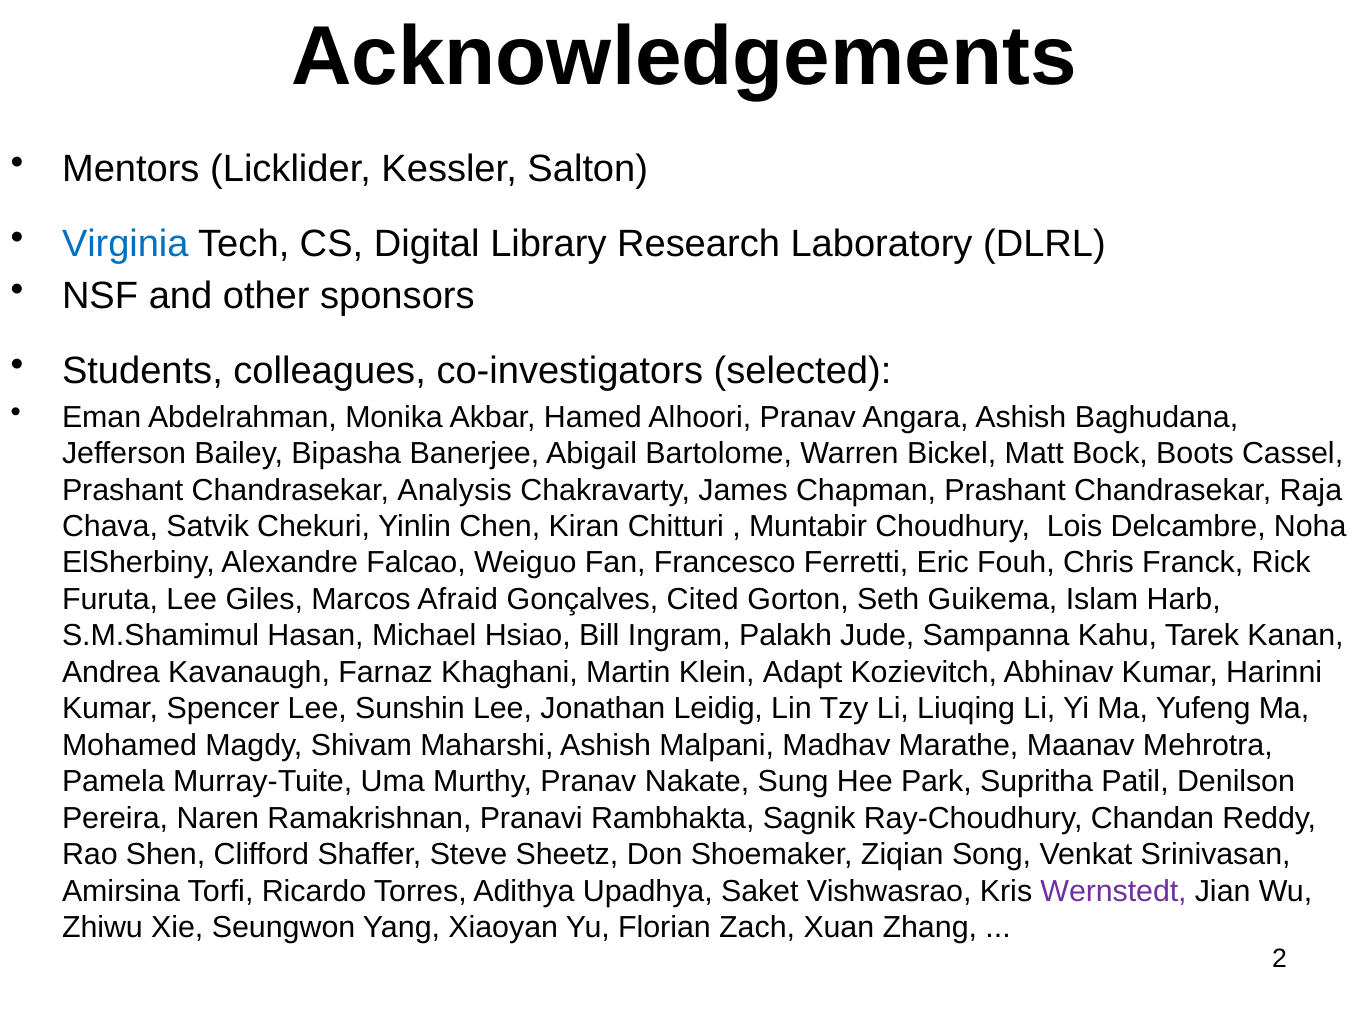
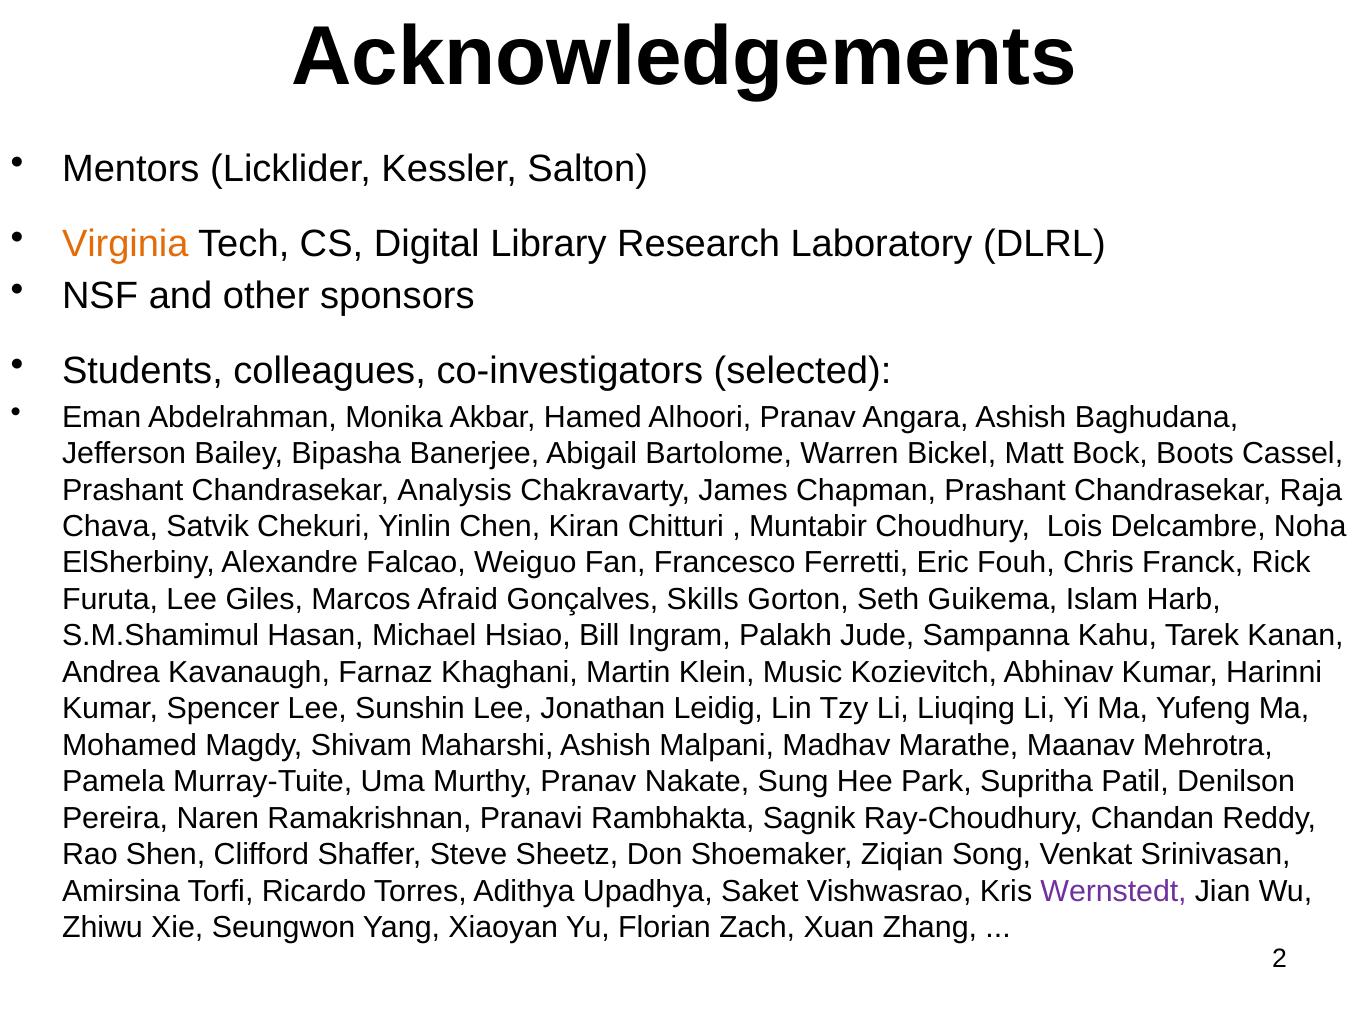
Virginia colour: blue -> orange (125, 245)
Cited: Cited -> Skills (703, 600)
Adapt: Adapt -> Music (803, 673)
